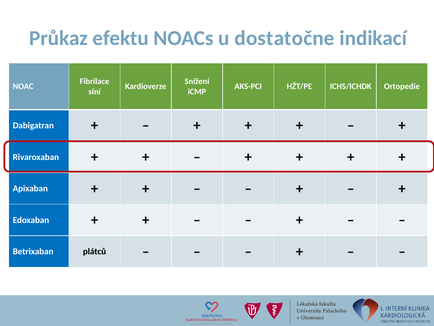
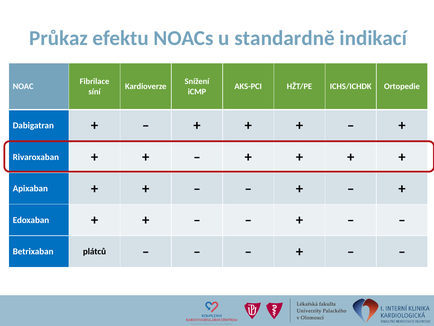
dostatočne: dostatočne -> standardně (285, 38)
